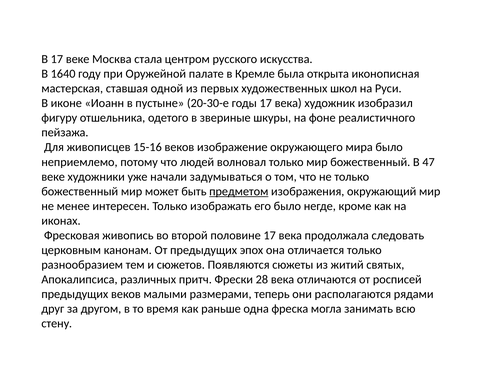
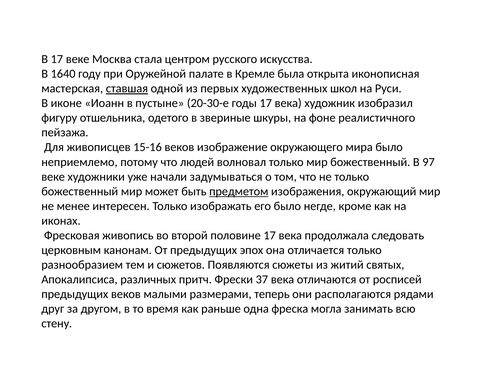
ставшая underline: none -> present (127, 89)
47: 47 -> 97 (429, 162)
28: 28 -> 37 (262, 279)
